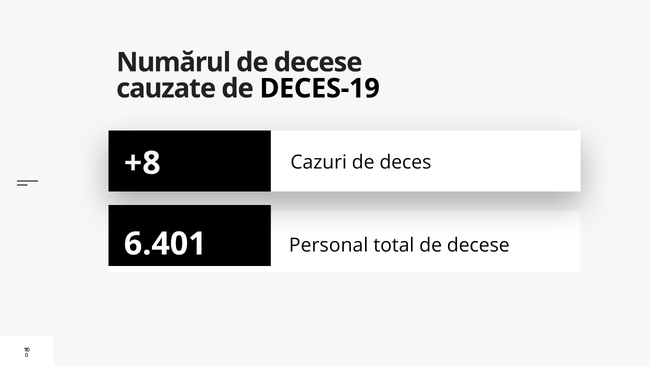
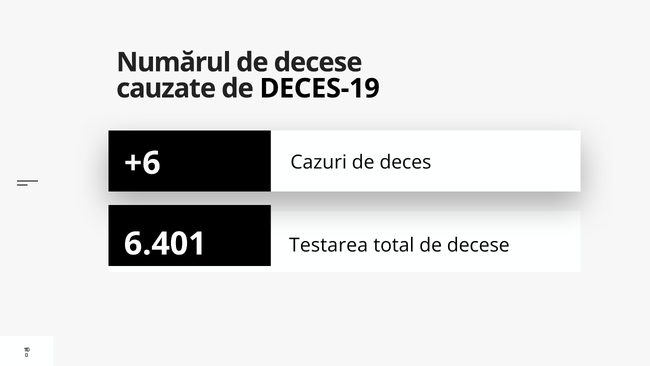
+8: +8 -> +6 (142, 163)
Personal: Personal -> Testarea (329, 245)
